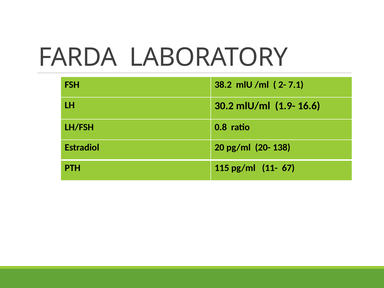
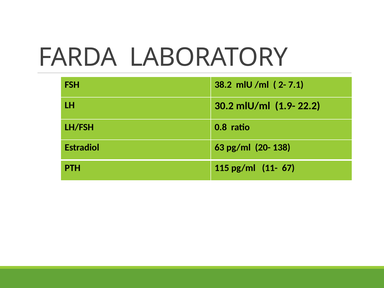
16.6: 16.6 -> 22.2 (309, 106)
20: 20 -> 63 (219, 148)
